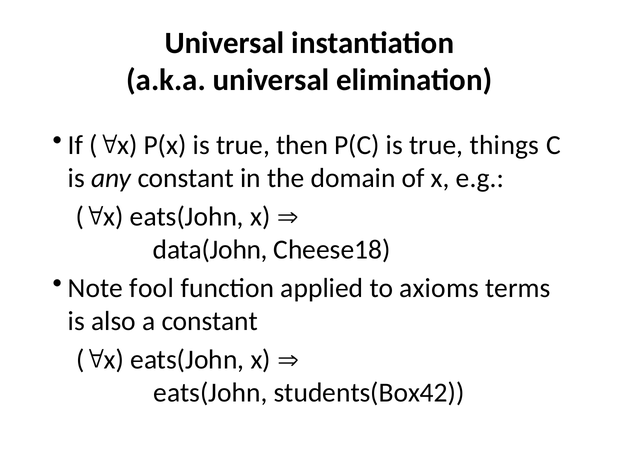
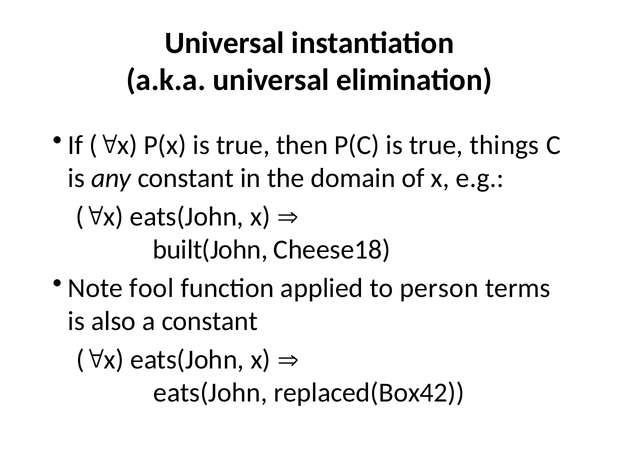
data(John: data(John -> built(John (210, 250)
axioms: axioms -> person (439, 288)
students(Box42: students(Box42 -> replaced(Box42 (369, 393)
